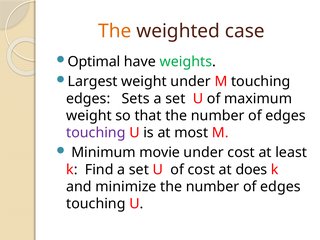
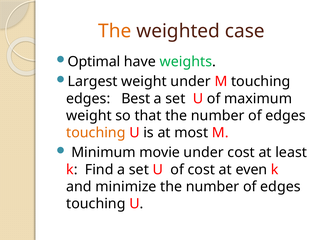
Sets: Sets -> Best (136, 99)
touching colour: purple -> orange (96, 133)
does: does -> even (251, 170)
